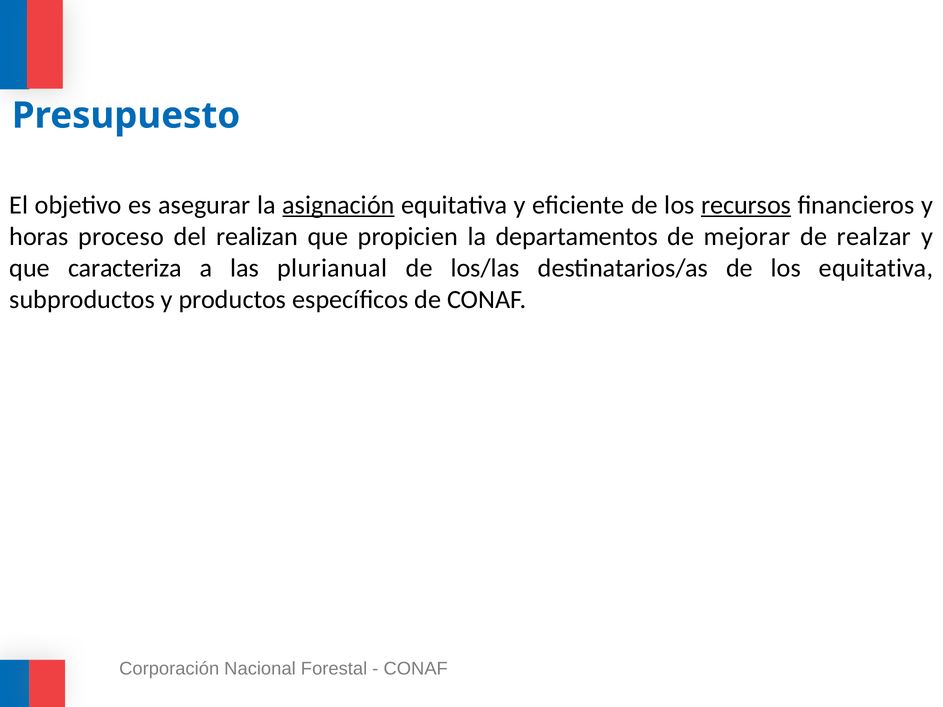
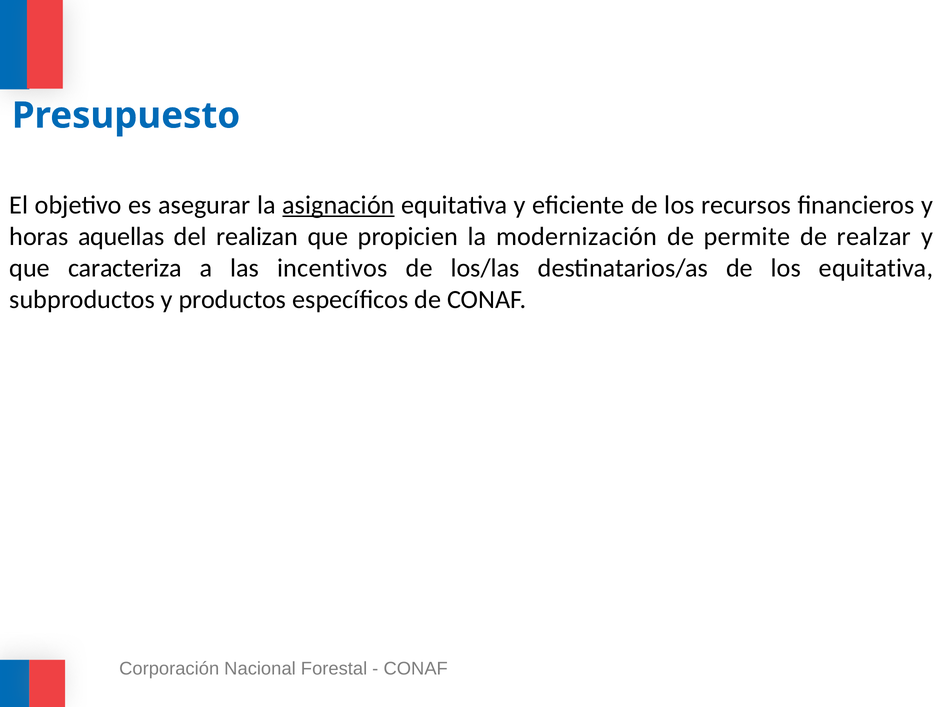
recursos underline: present -> none (746, 205)
proceso: proceso -> aquellas (121, 237)
departamentos: departamentos -> modernización (577, 237)
mejorar: mejorar -> permite (747, 237)
plurianual: plurianual -> incentivos (332, 268)
